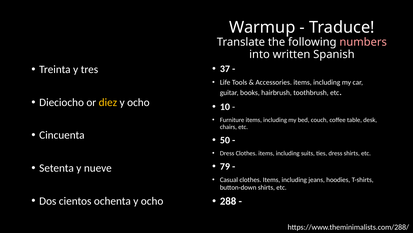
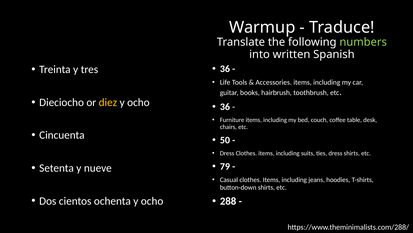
numbers colour: pink -> light green (363, 42)
37: 37 -> 36 (225, 69)
10: 10 -> 36 (225, 107)
